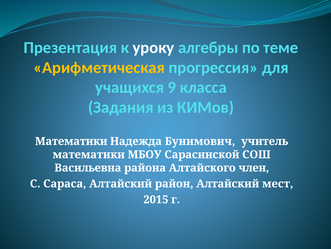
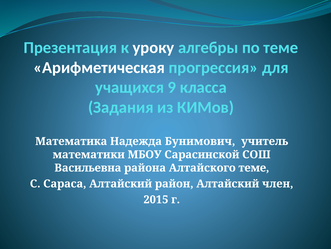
Арифметическая colour: yellow -> white (99, 67)
Математики: Математики -> Математика (71, 141)
Алтайского член: член -> теме (254, 167)
мест: мест -> член (278, 183)
